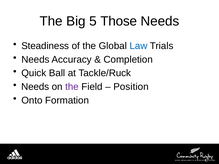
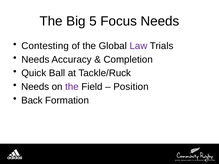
Those: Those -> Focus (119, 21)
Steadiness: Steadiness -> Contesting (45, 46)
Law colour: blue -> purple (139, 46)
Onto: Onto -> Back (32, 100)
